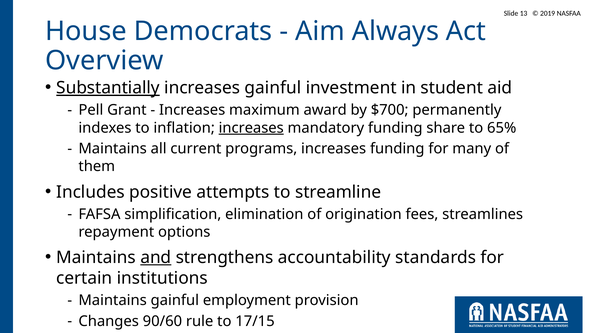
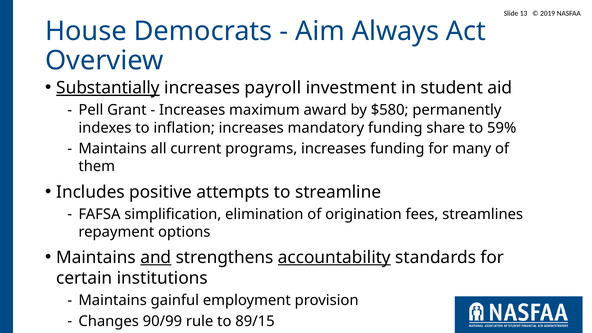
increases gainful: gainful -> payroll (273, 88)
$700: $700 -> $580 (390, 110)
increases underline: present -> none (251, 128)
65%: 65% -> 59% (502, 128)
accountability underline: none -> present (334, 257)
90/60: 90/60 -> 90/99 (162, 321)
17/15: 17/15 -> 89/15 (255, 321)
